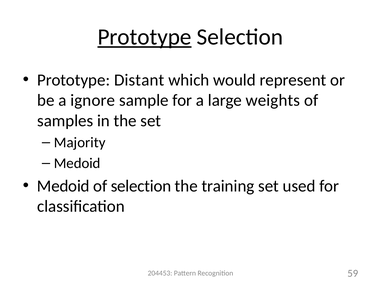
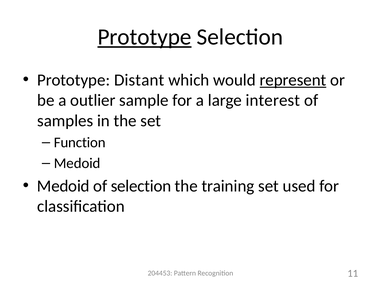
represent underline: none -> present (293, 80)
ignore: ignore -> outlier (93, 100)
weights: weights -> interest (273, 100)
Majority: Majority -> Function (80, 142)
59: 59 -> 11 (353, 273)
